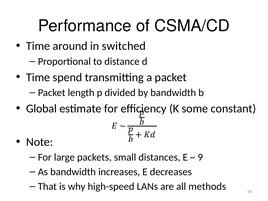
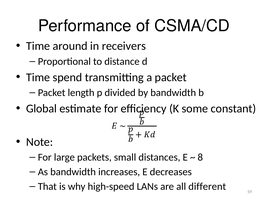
switched: switched -> receivers (124, 46)
9: 9 -> 8 (200, 157)
methods: methods -> different (207, 186)
